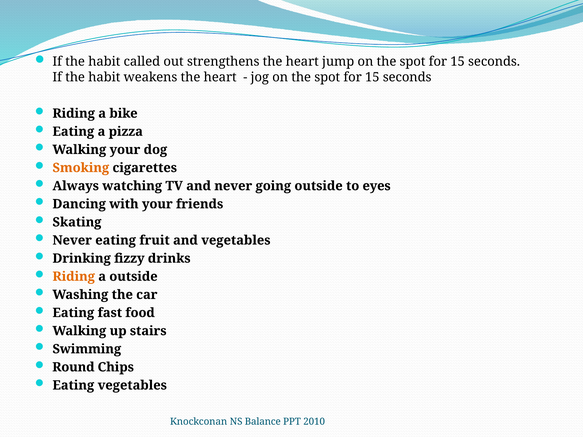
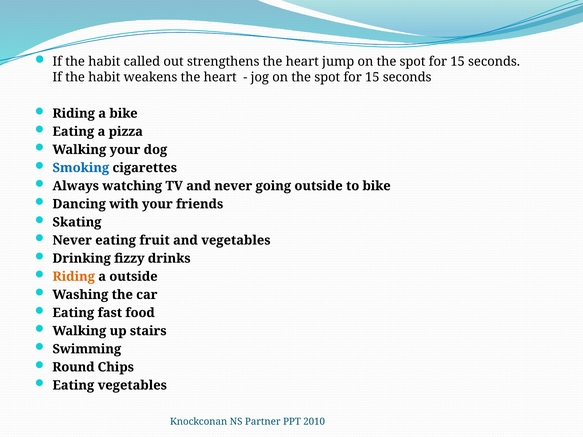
Smoking colour: orange -> blue (81, 168)
to eyes: eyes -> bike (377, 186)
Balance: Balance -> Partner (263, 422)
